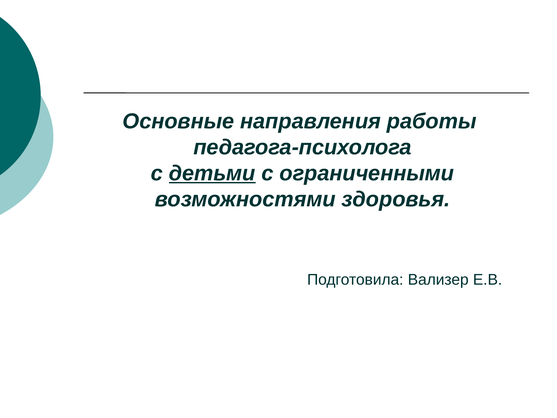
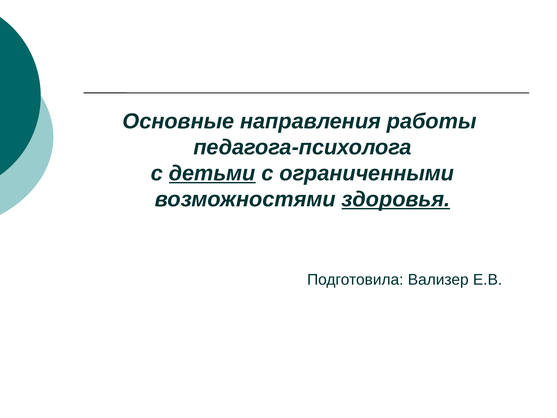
здоровья underline: none -> present (396, 199)
